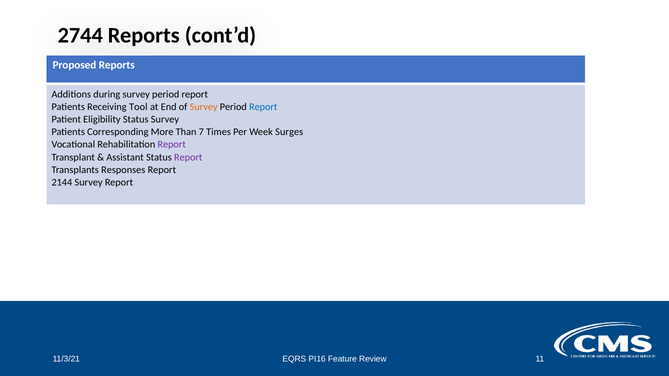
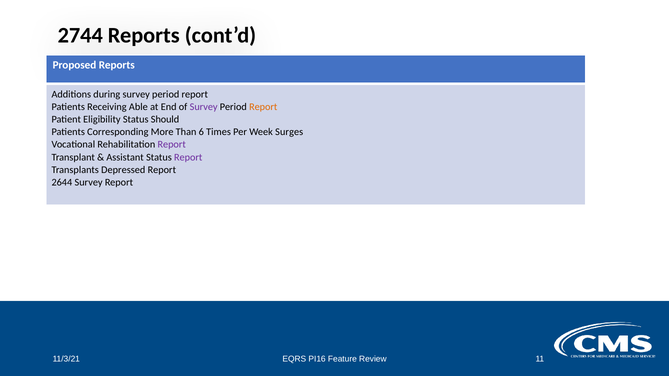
Tool: Tool -> Able (138, 107)
Survey colour: orange -> purple (204, 107)
Report colour: blue -> orange (263, 107)
Status Survey: Survey -> Should (165, 119)
7: 7 -> 6 (201, 132)
Responses: Responses -> Depressed (123, 170)
2144: 2144 -> 2644 (62, 183)
